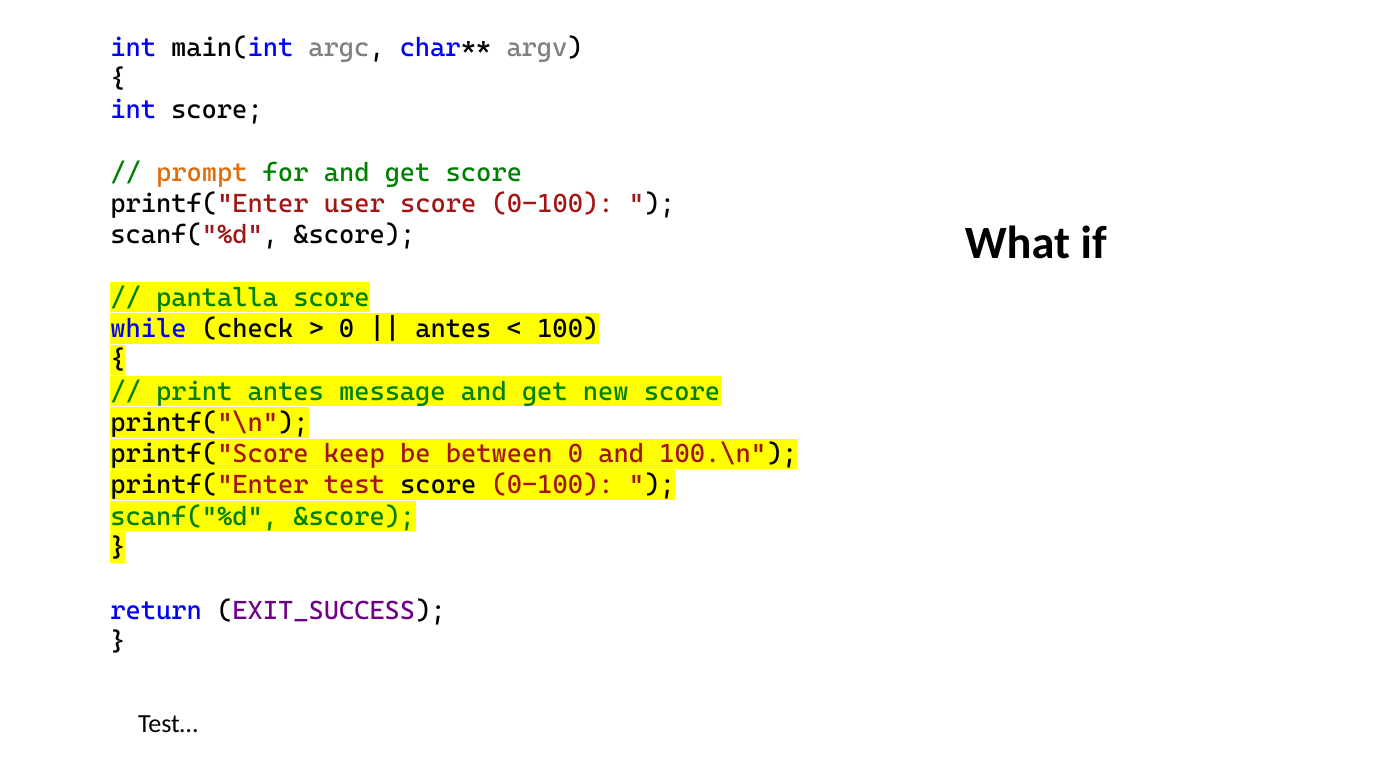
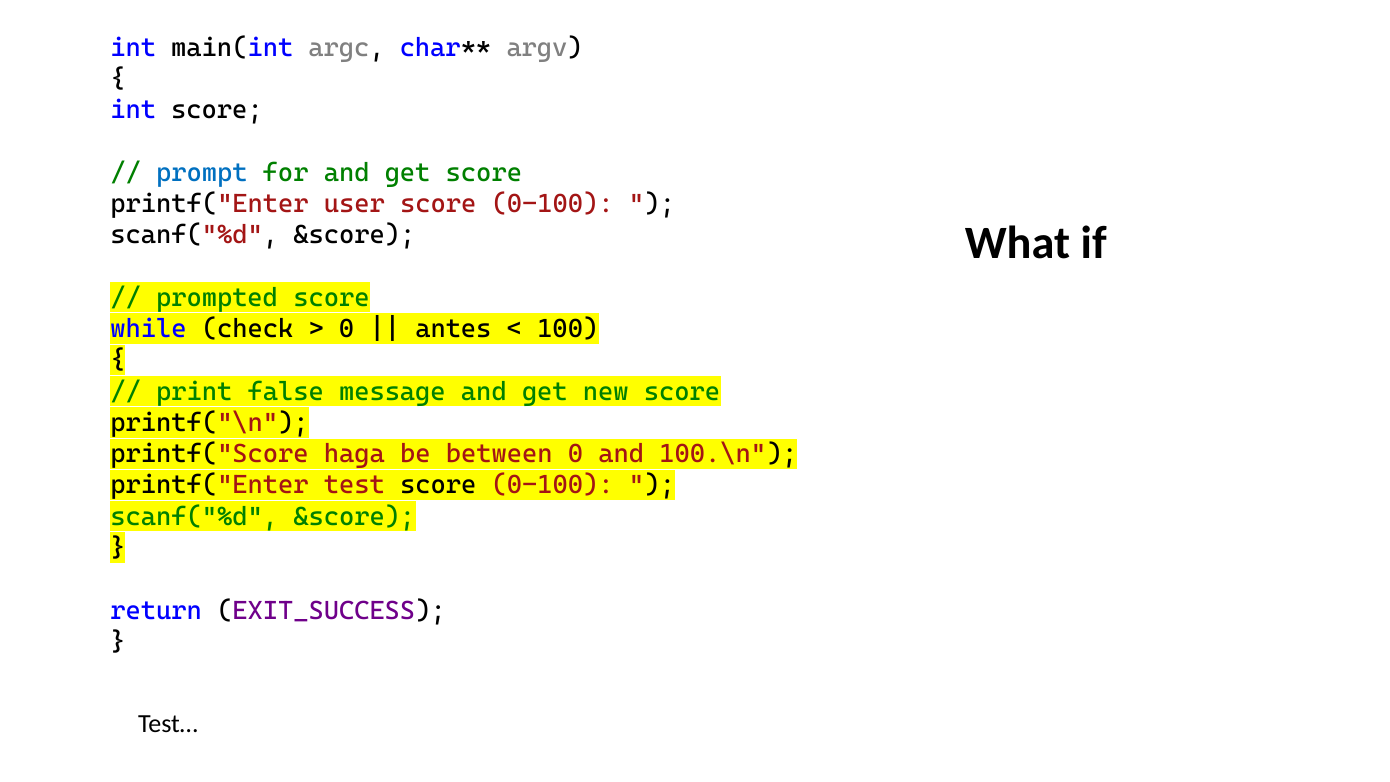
prompt colour: orange -> blue (202, 173)
pantalla: pantalla -> prompted (217, 298)
print antes: antes -> false (286, 391)
keep: keep -> haga (354, 454)
